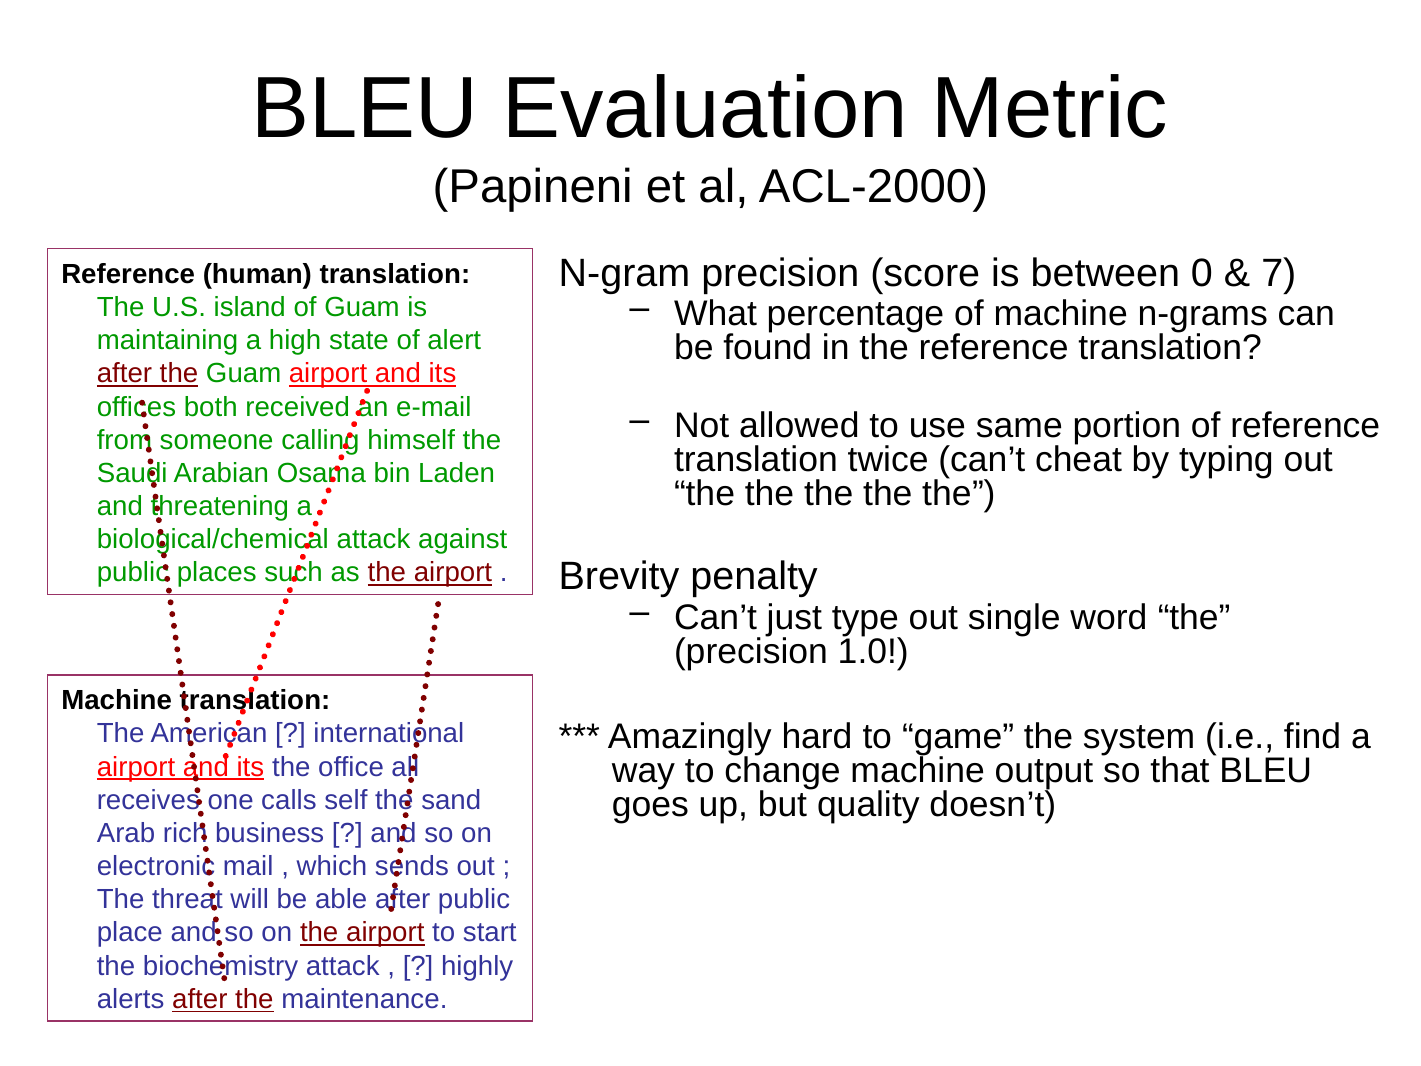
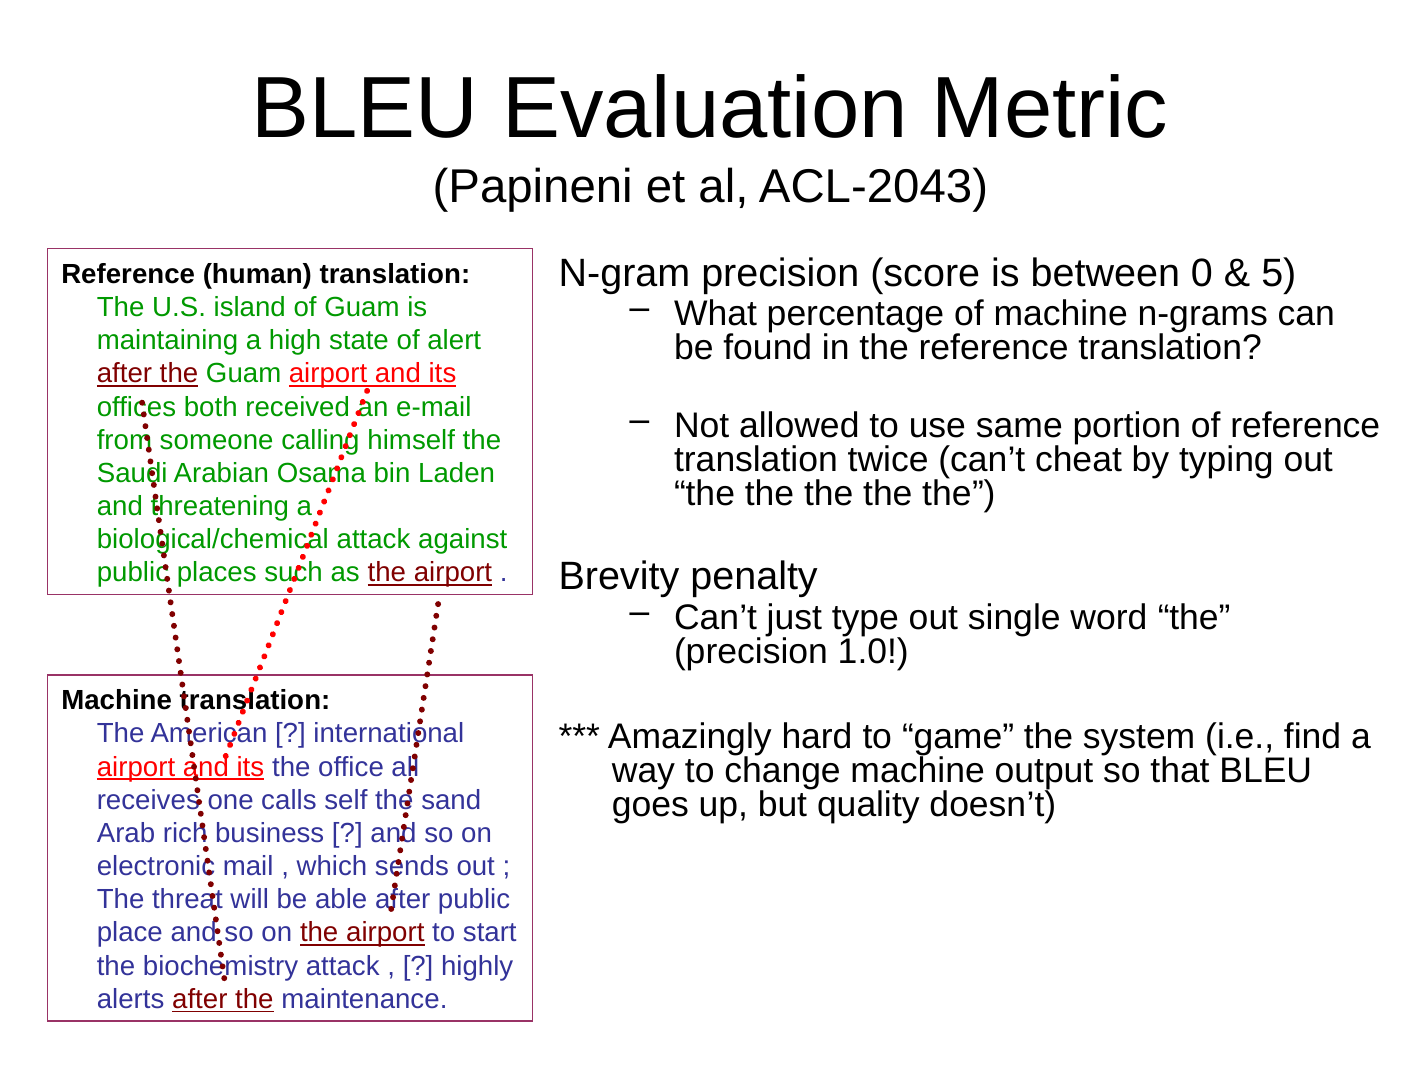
ACL-2000: ACL-2000 -> ACL-2043 (874, 187)
7: 7 -> 5 (1279, 273)
